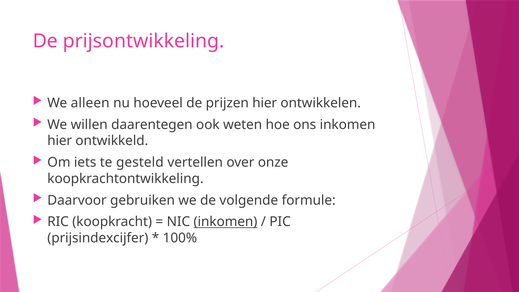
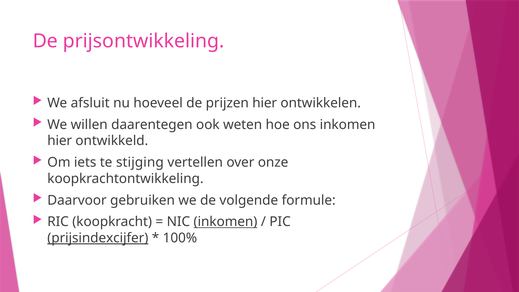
alleen: alleen -> afsluit (90, 103)
gesteld: gesteld -> stijging (140, 162)
prijsindexcijfer underline: none -> present (98, 238)
